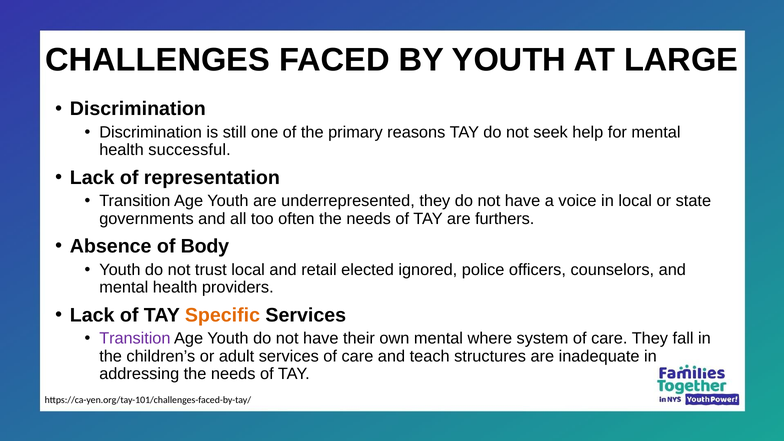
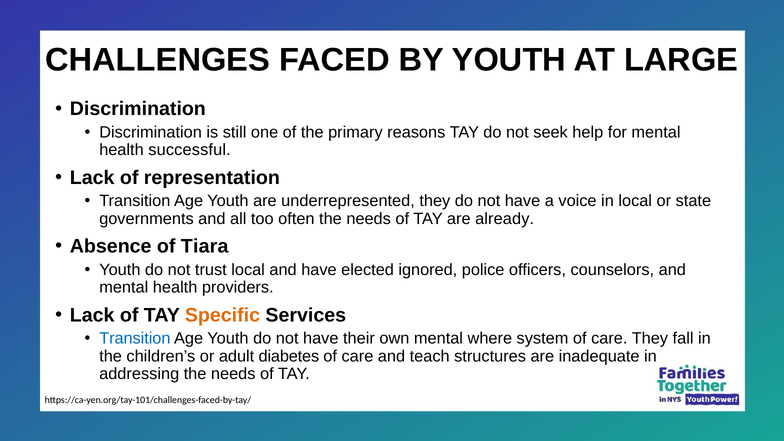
furthers: furthers -> already (505, 219)
Body: Body -> Tiara (205, 246)
and retail: retail -> have (319, 270)
Transition colour: purple -> blue (135, 339)
adult services: services -> diabetes (289, 356)
